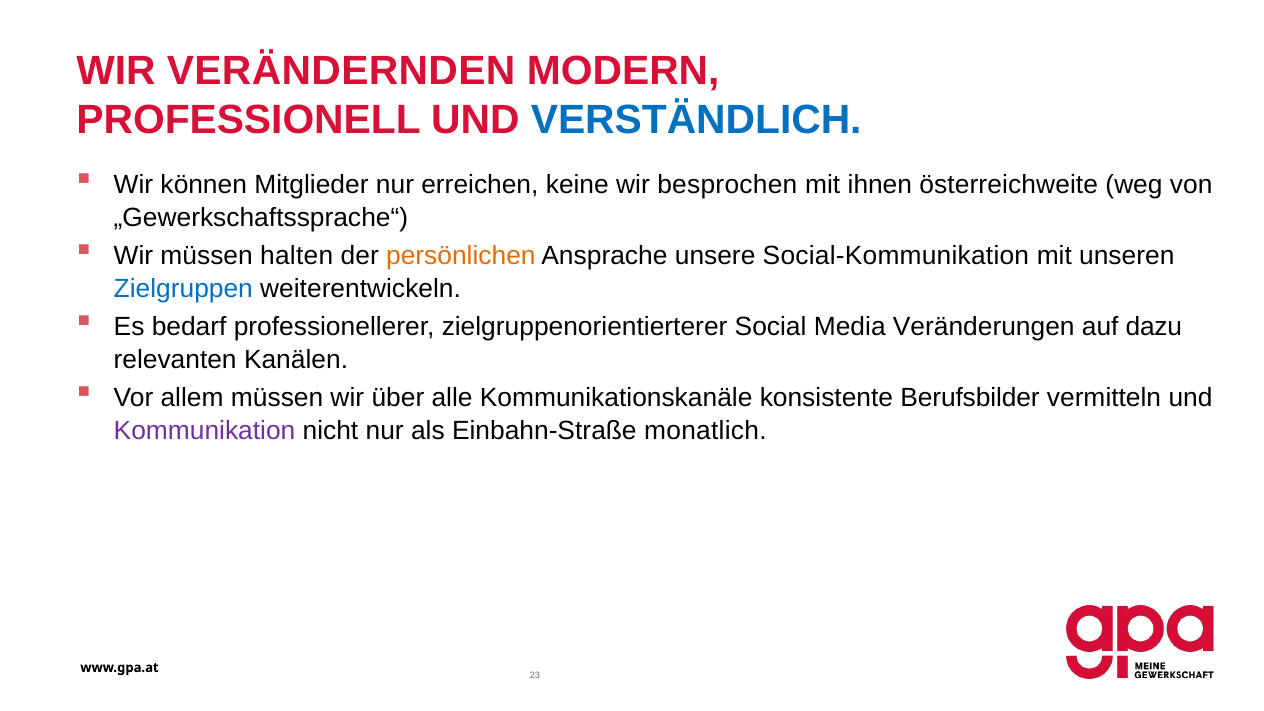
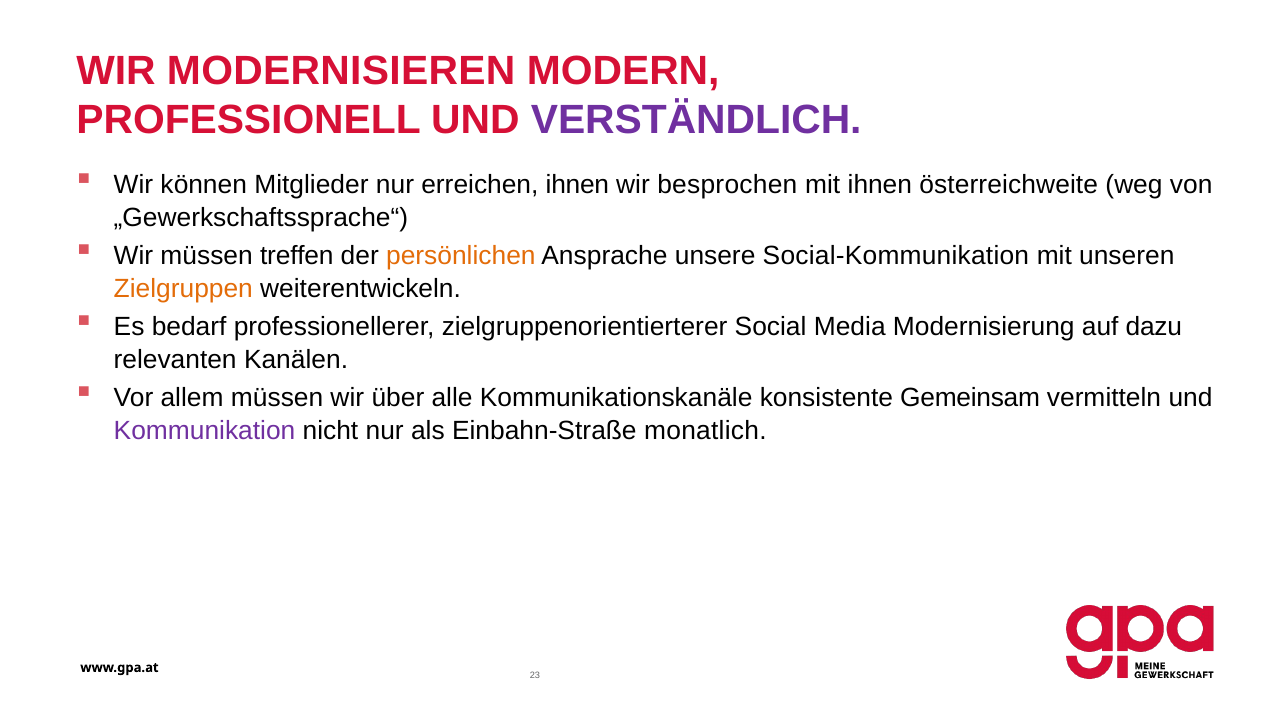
VERÄNDERNDEN: VERÄNDERNDEN -> MODERNISIEREN (341, 71)
VERSTÄNDLICH colour: blue -> purple (696, 120)
erreichen keine: keine -> ihnen (577, 185)
halten: halten -> treffen (297, 256)
Zielgruppen colour: blue -> orange (183, 289)
Veränderungen: Veränderungen -> Modernisierung (984, 327)
Berufsbilder: Berufsbilder -> Gemeinsam (970, 398)
